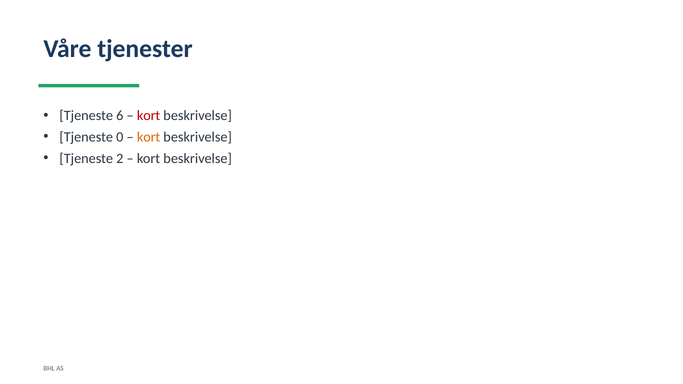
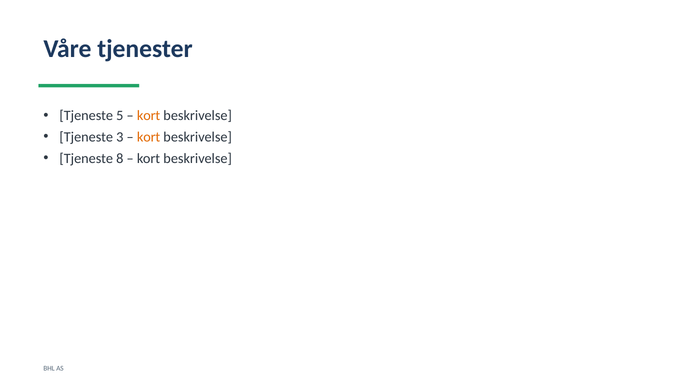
6: 6 -> 5 (120, 116)
kort colour: red -> orange (149, 116)
0: 0 -> 3 (120, 137)
2: 2 -> 8 (120, 158)
